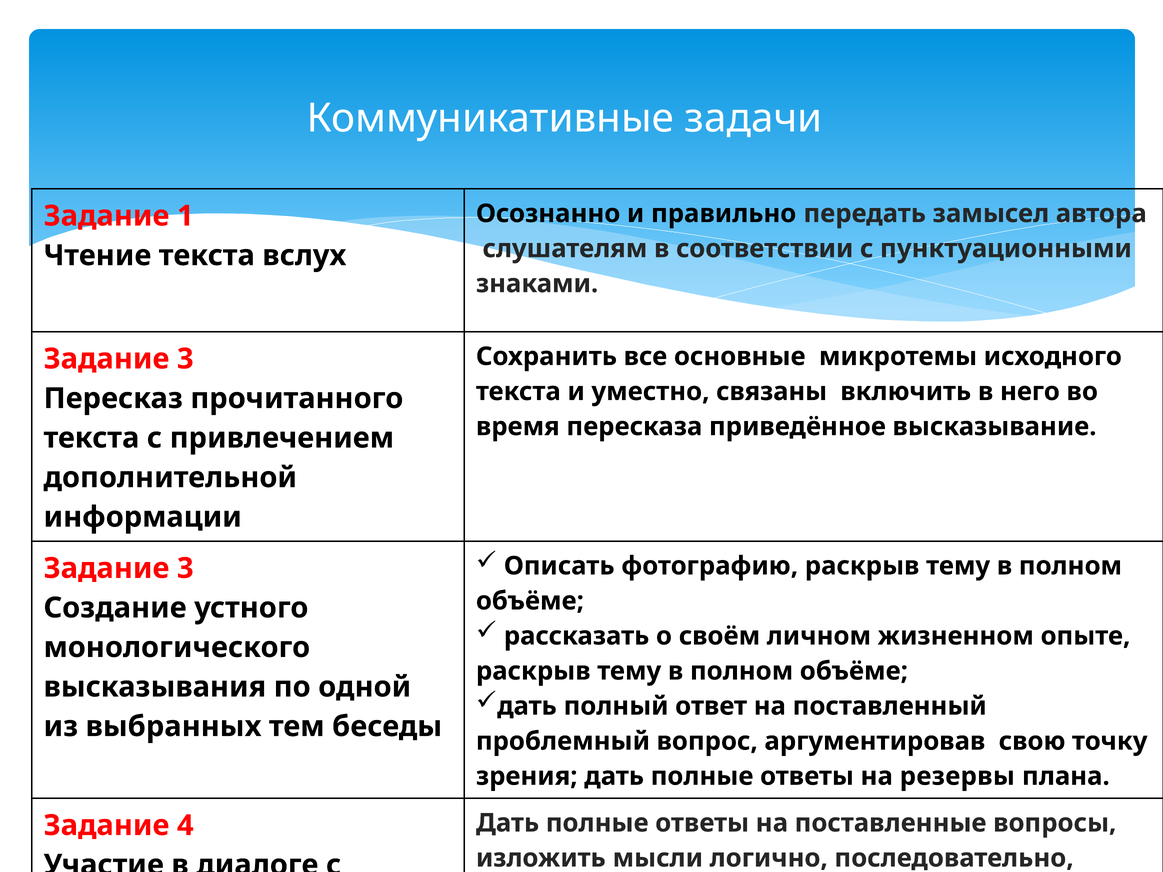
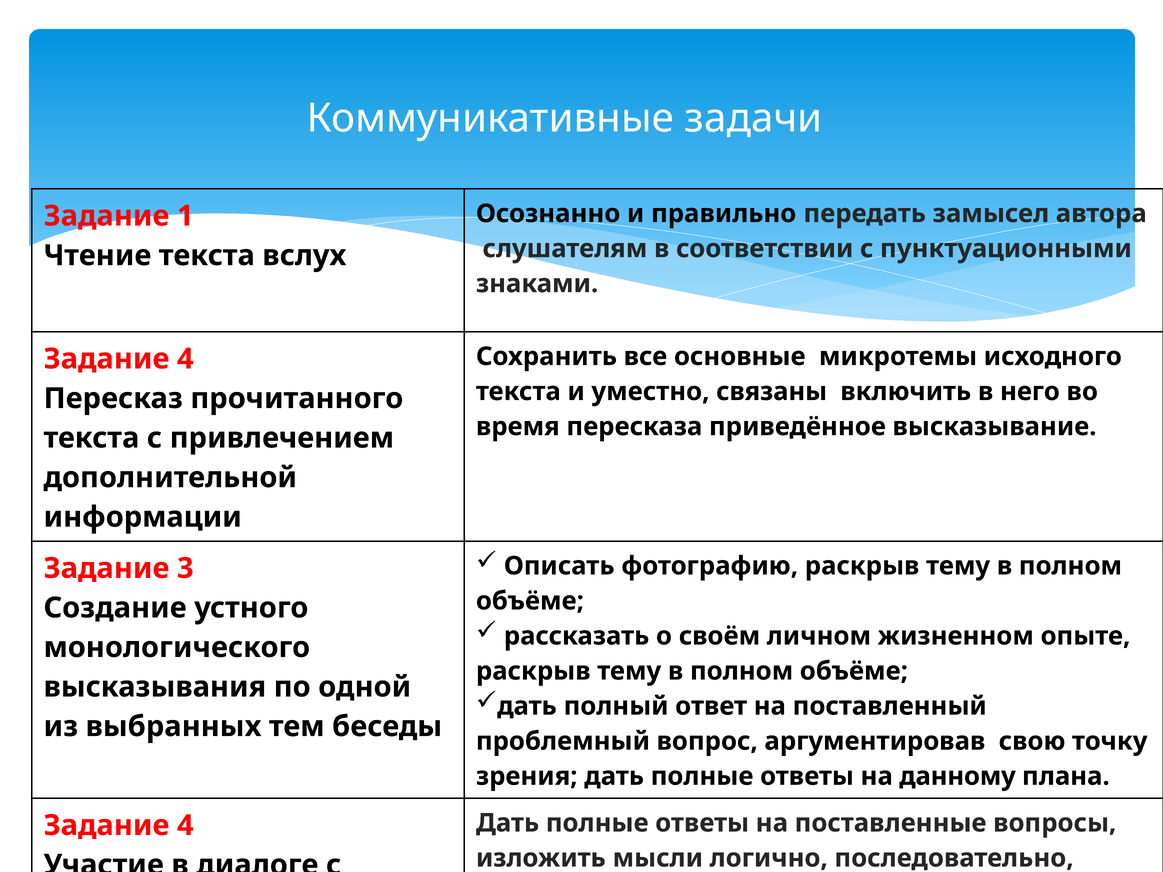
3: 3 -> 4 (185, 359)
резервы: резервы -> данному (958, 777)
